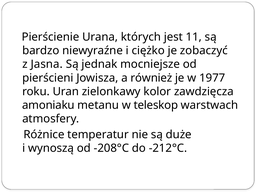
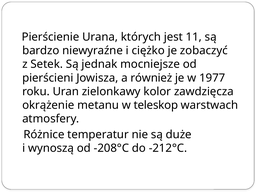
Jasna: Jasna -> Setek (47, 64)
amoniaku: amoniaku -> okrążenie (48, 105)
